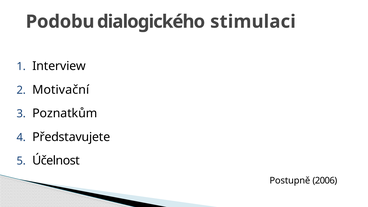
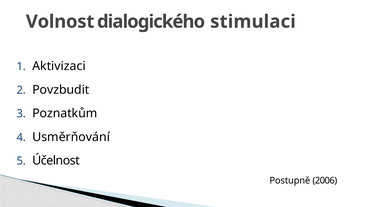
Podobu: Podobu -> Volnost (60, 22)
Interview: Interview -> Aktivizaci (59, 66)
Motivační: Motivační -> Povzbudit (61, 90)
Představujete: Představujete -> Usměrňování (71, 137)
